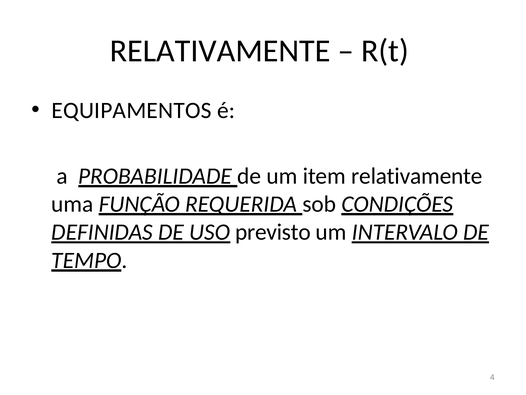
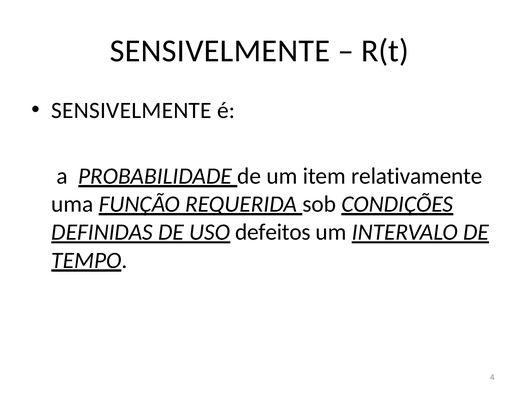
RELATIVAMENTE: RELATIVAMENTE -> SENSIVELMENTE (220, 51)
EQUIPAMENTOS: EQUIPAMENTOS -> SENSIVELMENTE (132, 110)
previsto: previsto -> defeitos (273, 232)
